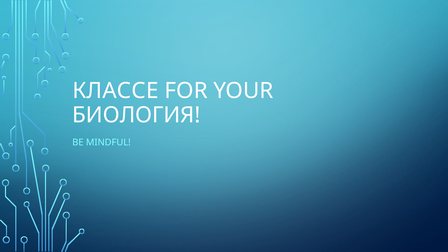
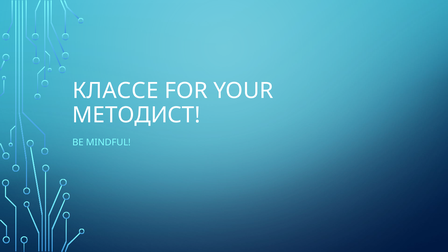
БИОЛОГИЯ: БИОЛОГИЯ -> МЕТОДИСТ (136, 115)
